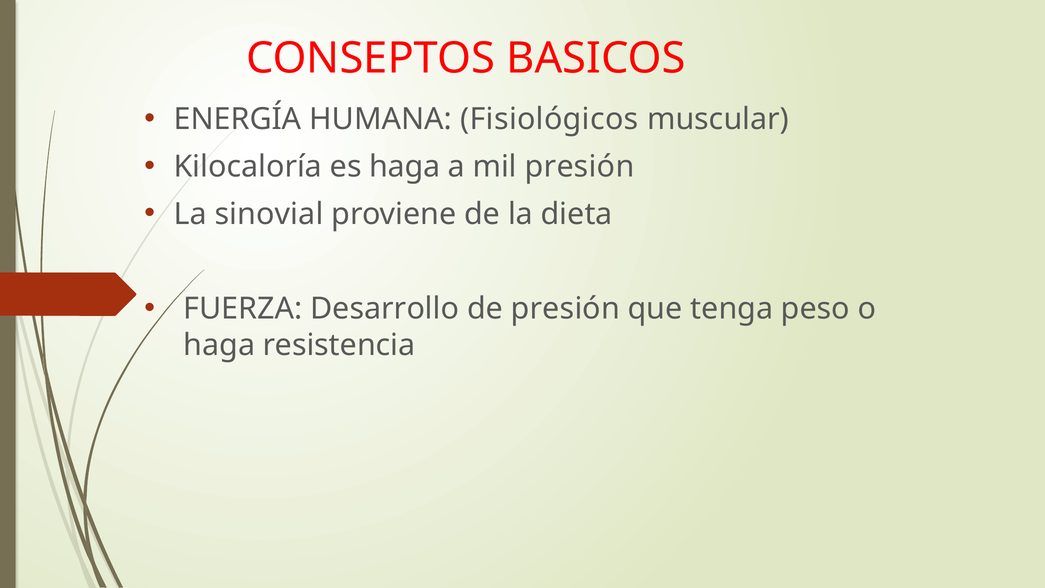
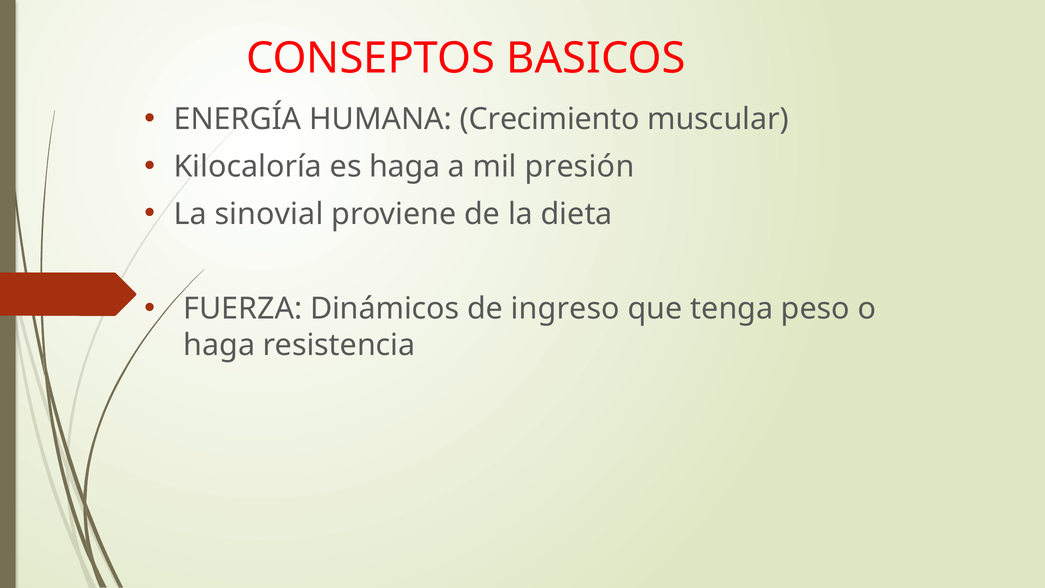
Fisiológicos: Fisiológicos -> Crecimiento (550, 119)
Desarrollo: Desarrollo -> Dinámicos (385, 309)
de presión: presión -> ingreso (565, 309)
